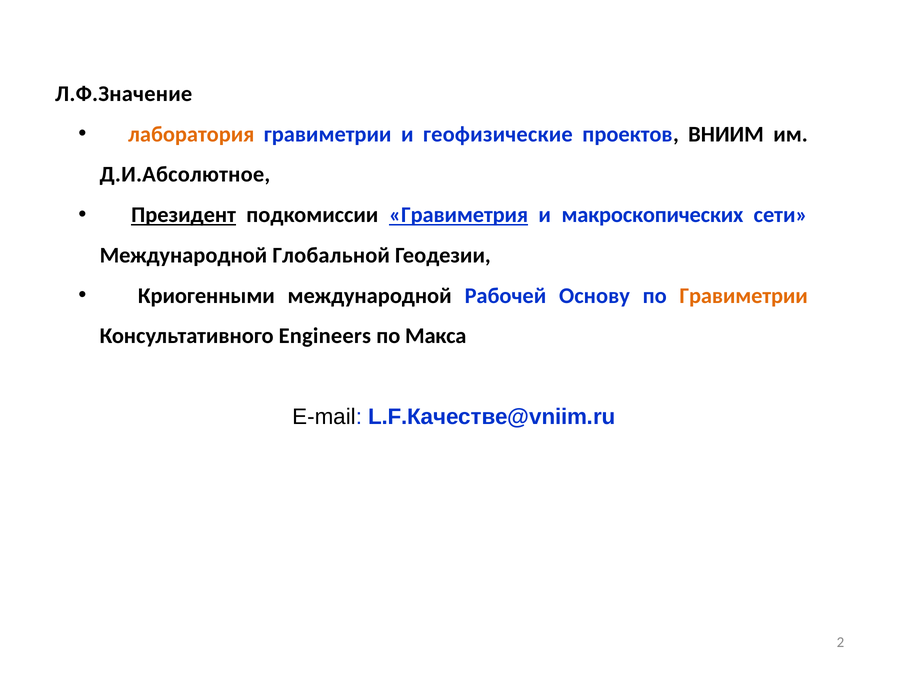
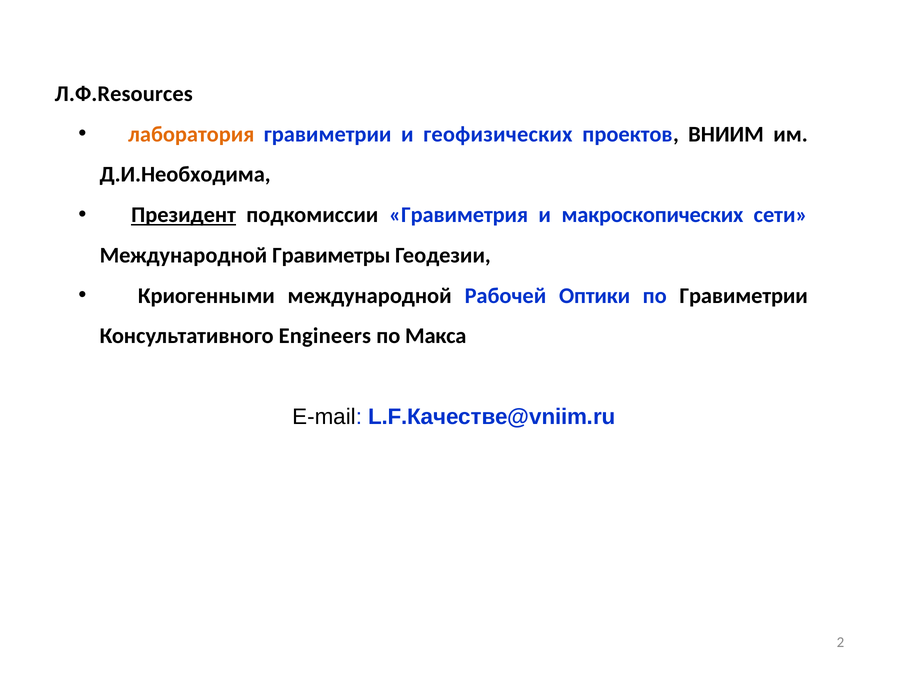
Л.Ф.Значение: Л.Ф.Значение -> Л.Ф.Resources (124, 94)
геофизические: геофизические -> геофизических (498, 134)
Д.И.Абсолютное: Д.И.Абсолютное -> Д.И.Необходима (185, 175)
Гравиметрия underline: present -> none (459, 215)
Глобальной: Глобальной -> Гравиметры (331, 256)
Основу: Основу -> Оптики (595, 296)
Гравиметрии colour: orange -> black (744, 296)
